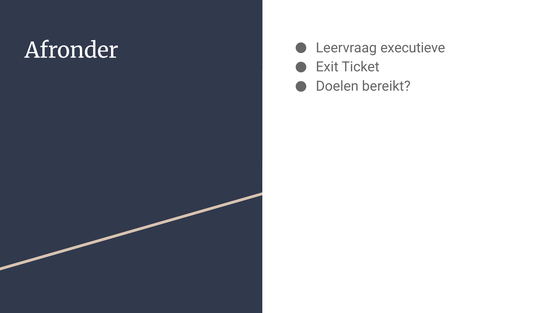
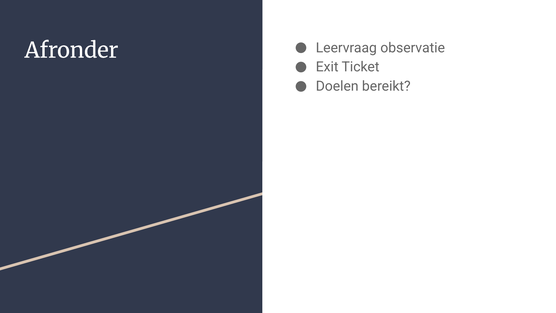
executieve: executieve -> observatie (413, 48)
